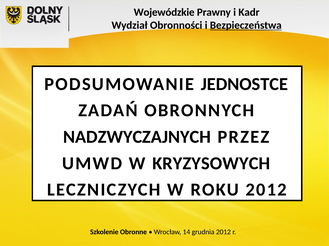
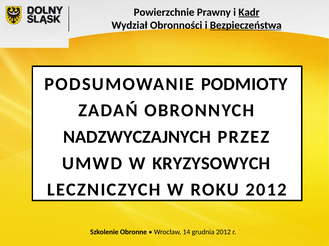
Wojewódzkie: Wojewódzkie -> Powierzchnie (164, 12)
Kadr underline: none -> present (249, 12)
JEDNOSTCE: JEDNOSTCE -> PODMIOTY (244, 84)
